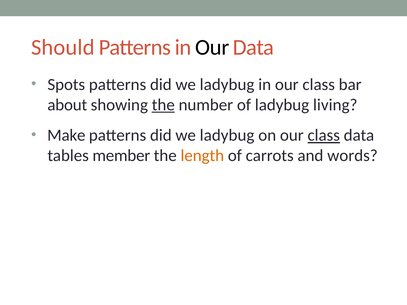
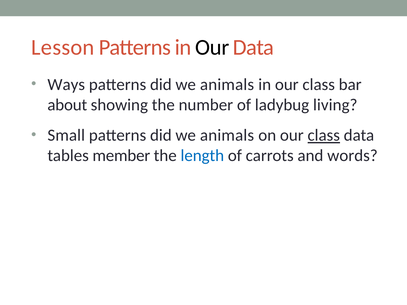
Should: Should -> Lesson (63, 47)
Spots: Spots -> Ways (66, 85)
ladybug: ladybug -> animals (227, 85)
the underline: present -> none (163, 105)
Make: Make -> Small (66, 135)
ladybug: ladybug -> animals (227, 135)
length colour: orange -> blue (202, 156)
